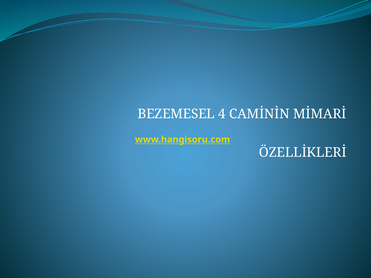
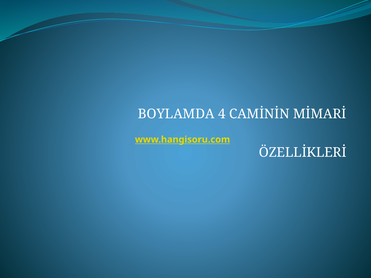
BEZEMESEL: BEZEMESEL -> BOYLAMDA (176, 114)
